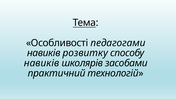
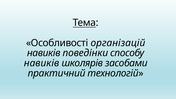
педагогами: педагогами -> організацій (118, 43)
розвитку: розвитку -> поведінки (85, 53)
